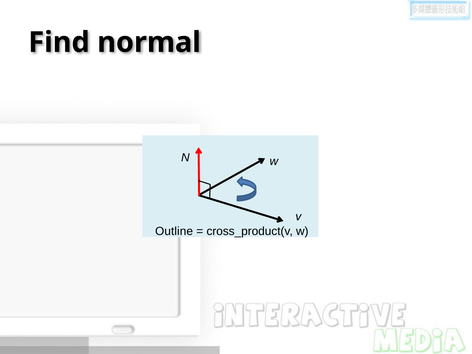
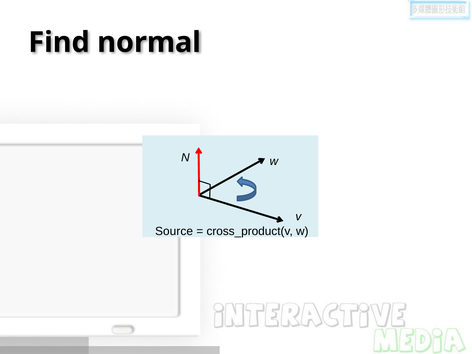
Outline: Outline -> Source (174, 231)
